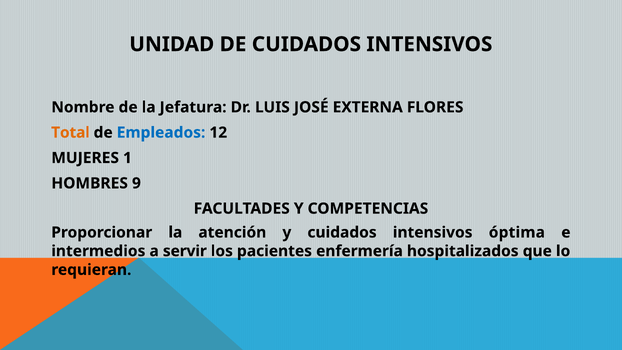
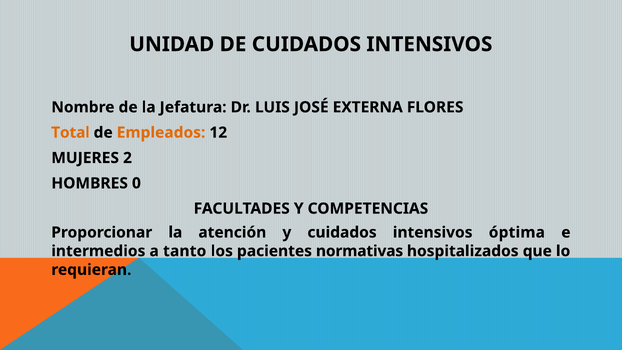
Empleados colour: blue -> orange (161, 133)
1: 1 -> 2 (127, 158)
9: 9 -> 0 (136, 183)
servir: servir -> tanto (185, 251)
enfermería: enfermería -> normativas (360, 251)
